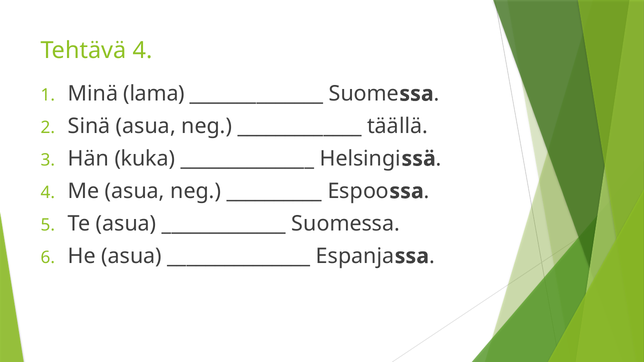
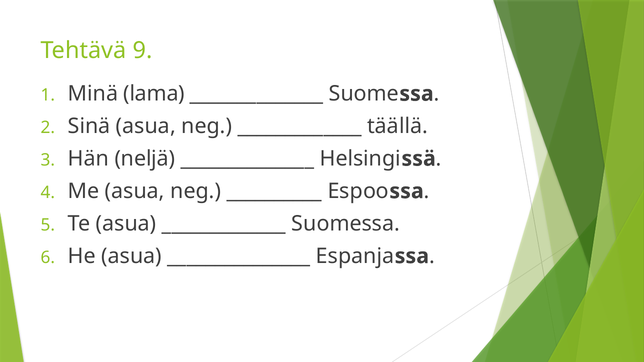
Tehtävä 4: 4 -> 9 (142, 50)
kuka: kuka -> neljä (145, 159)
